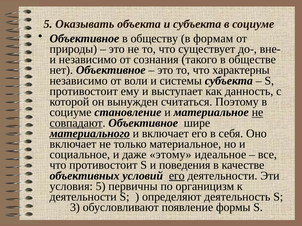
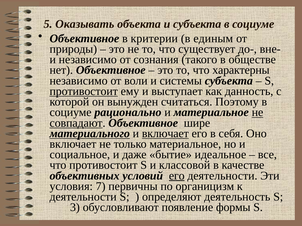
обществу: обществу -> критерии (154, 38)
формам: формам -> единым (213, 38)
противостоит underline: none -> present (84, 91)
становление: становление -> рационально (128, 113)
включает underline: none -> present (165, 134)
этому: этому -> бытие (171, 155)
поведения: поведения -> классовой (185, 165)
условия 5: 5 -> 7 (101, 187)
